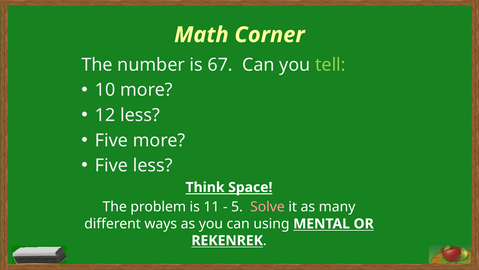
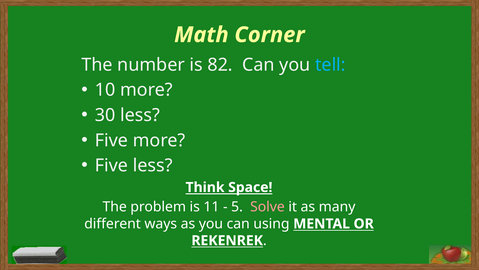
67: 67 -> 82 (220, 65)
tell colour: light green -> light blue (330, 65)
12: 12 -> 30 (105, 115)
